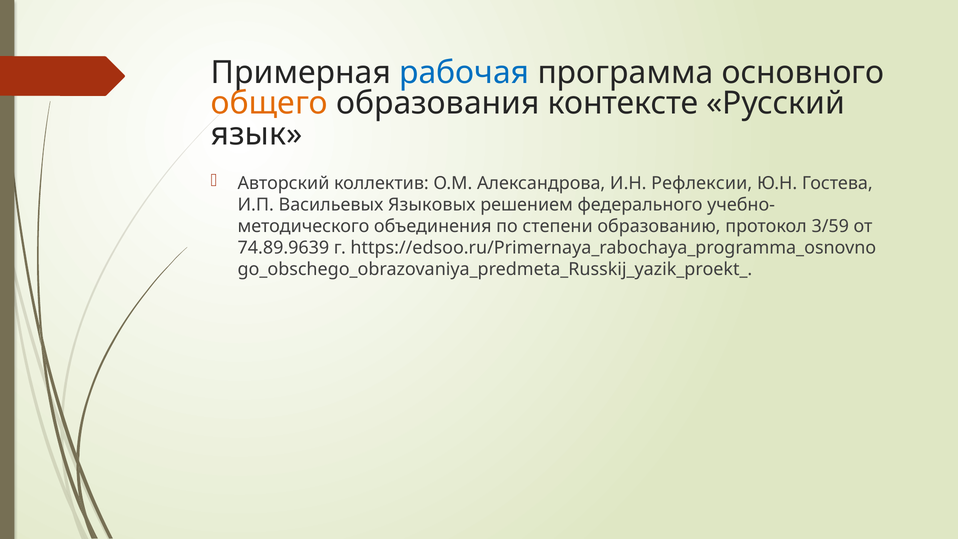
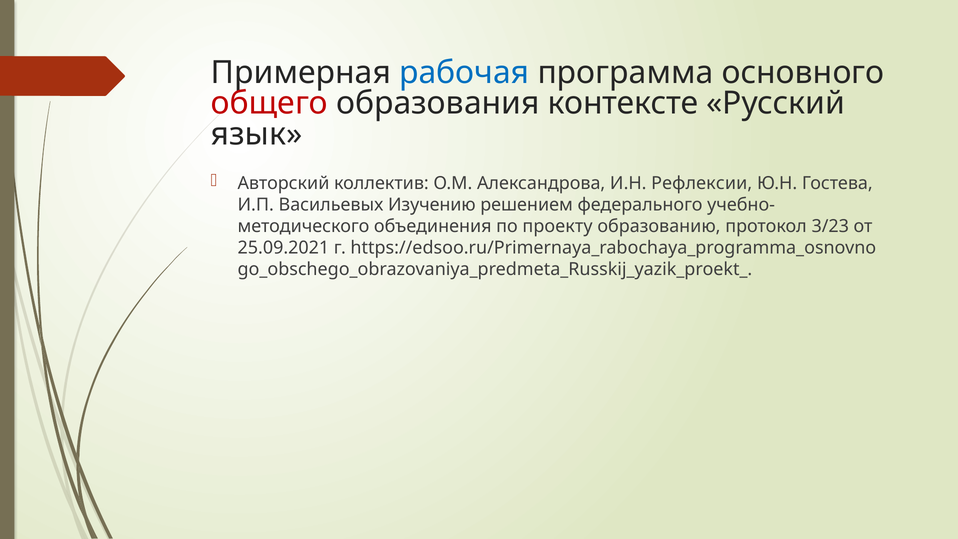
общего colour: orange -> red (269, 103)
Языковых: Языковых -> Изучению (432, 205)
степени: степени -> проекту (557, 226)
3/59: 3/59 -> 3/23 (830, 226)
74.89.9639: 74.89.9639 -> 25.09.2021 (283, 248)
